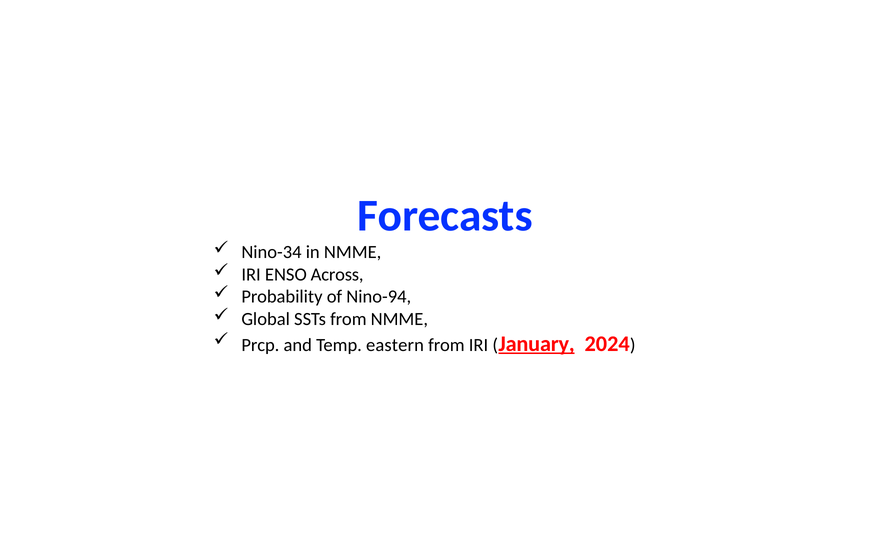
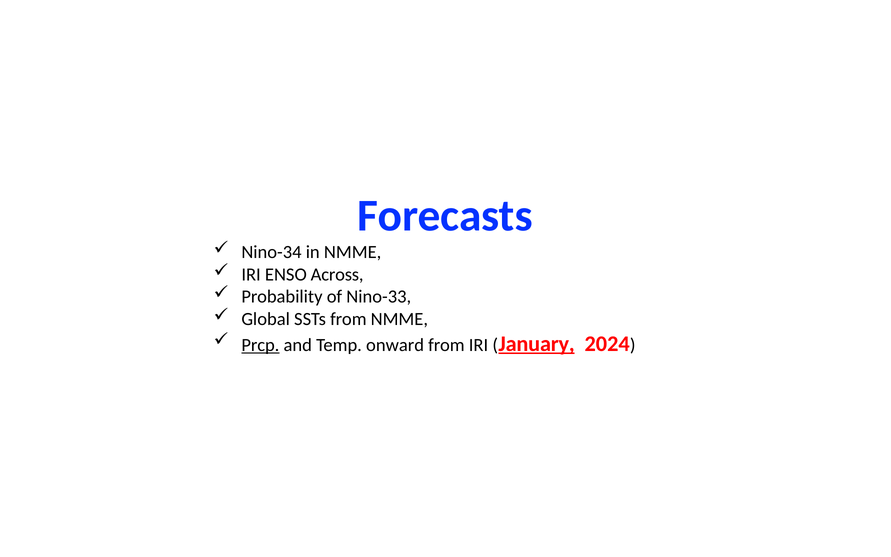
Nino-94: Nino-94 -> Nino-33 (379, 297)
Prcp underline: none -> present (260, 345)
eastern: eastern -> onward (395, 345)
